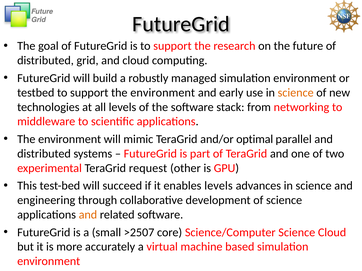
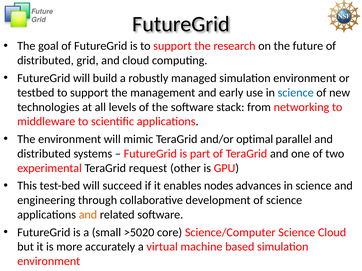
support the environment: environment -> management (163, 93)
science colour: orange -> blue (296, 93)
enables levels: levels -> nodes (219, 186)
>2507: >2507 -> >5020 (139, 233)
